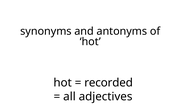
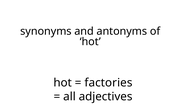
recorded: recorded -> factories (108, 83)
